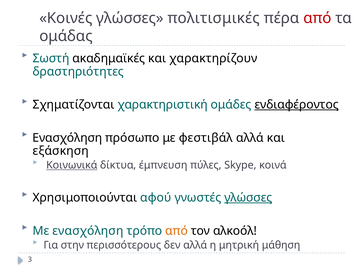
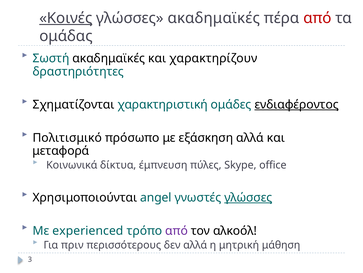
Κοινές underline: none -> present (66, 18)
γλώσσες πολιτισμικές: πολιτισμικές -> ακαδημαϊκές (214, 18)
Ενασχόληση: Ενασχόληση -> Πολιτισμικό (67, 137)
φεστιβάλ: φεστιβάλ -> εξάσκηση (206, 137)
εξάσκηση: εξάσκηση -> μεταφορά (61, 150)
Κοινωνικά underline: present -> none (72, 165)
κοινά: κοινά -> office (273, 165)
αφού: αφού -> angel (156, 197)
Με ενασχόληση: ενασχόληση -> experienced (88, 230)
από colour: orange -> purple (177, 230)
στην: στην -> πριν (72, 244)
